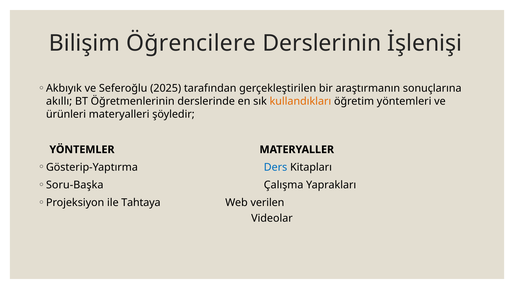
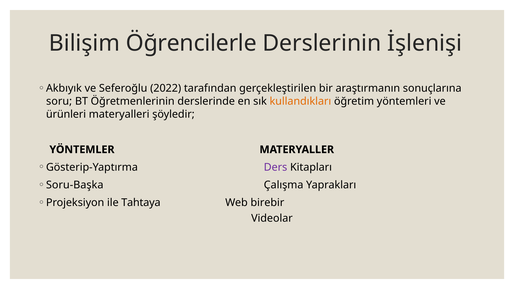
Öğrencilere: Öğrencilere -> Öğrencilerle (191, 43)
2025: 2025 -> 2022 (166, 88)
akıllı: akıllı -> soru (59, 101)
Ders colour: blue -> purple (276, 167)
verilen: verilen -> birebir (267, 203)
